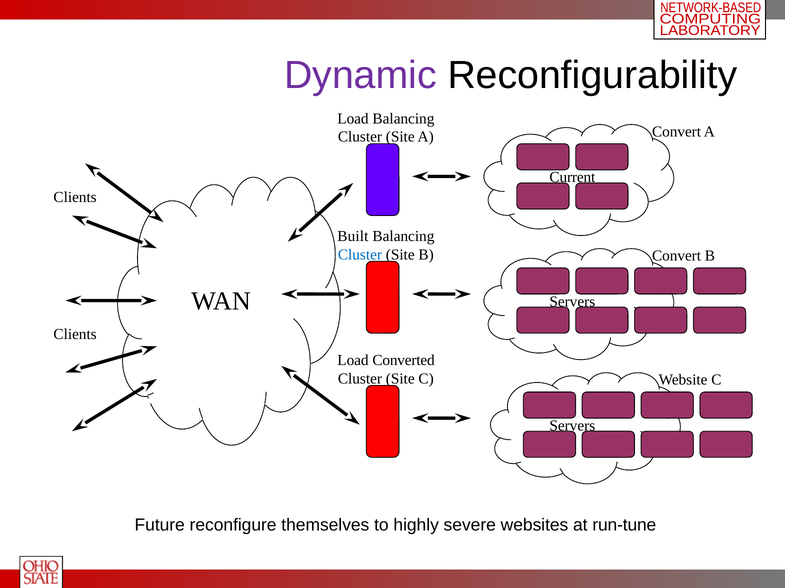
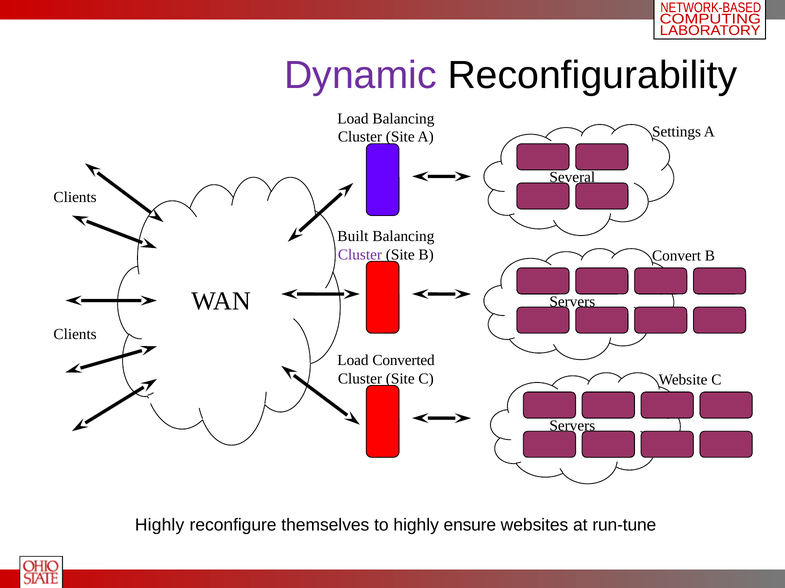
Convert: Convert -> Settings (677, 132)
Current: Current -> Several (572, 178)
Cluster colour: blue -> purple (360, 255)
Future: Future -> Highly (160, 526)
severe: severe -> ensure (470, 526)
